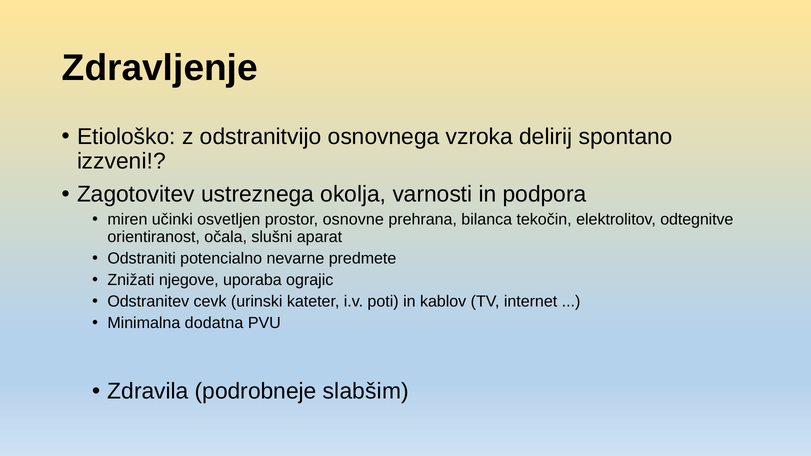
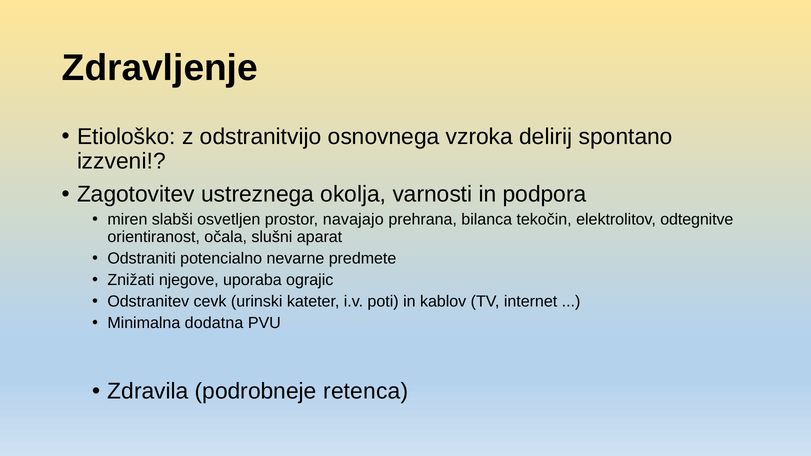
učinki: učinki -> slabši (172, 220)
osnovne: osnovne -> navajajo (353, 220)
slabšim: slabšim -> retenca (366, 391)
